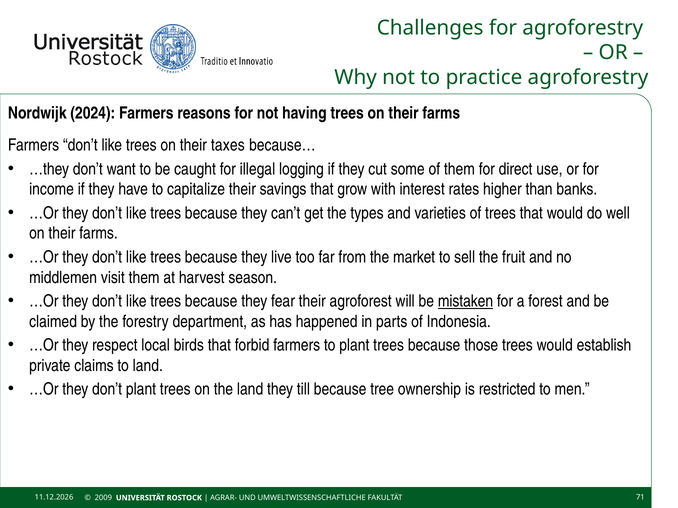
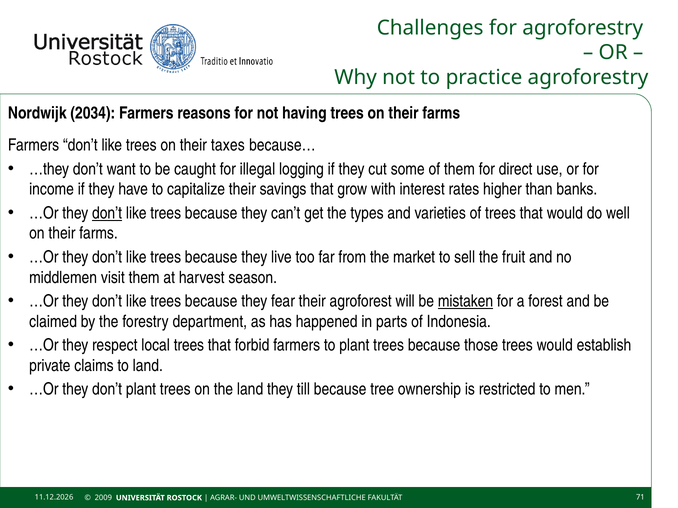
2024: 2024 -> 2034 (93, 113)
don’t underline: none -> present (107, 213)
local birds: birds -> trees (189, 345)
